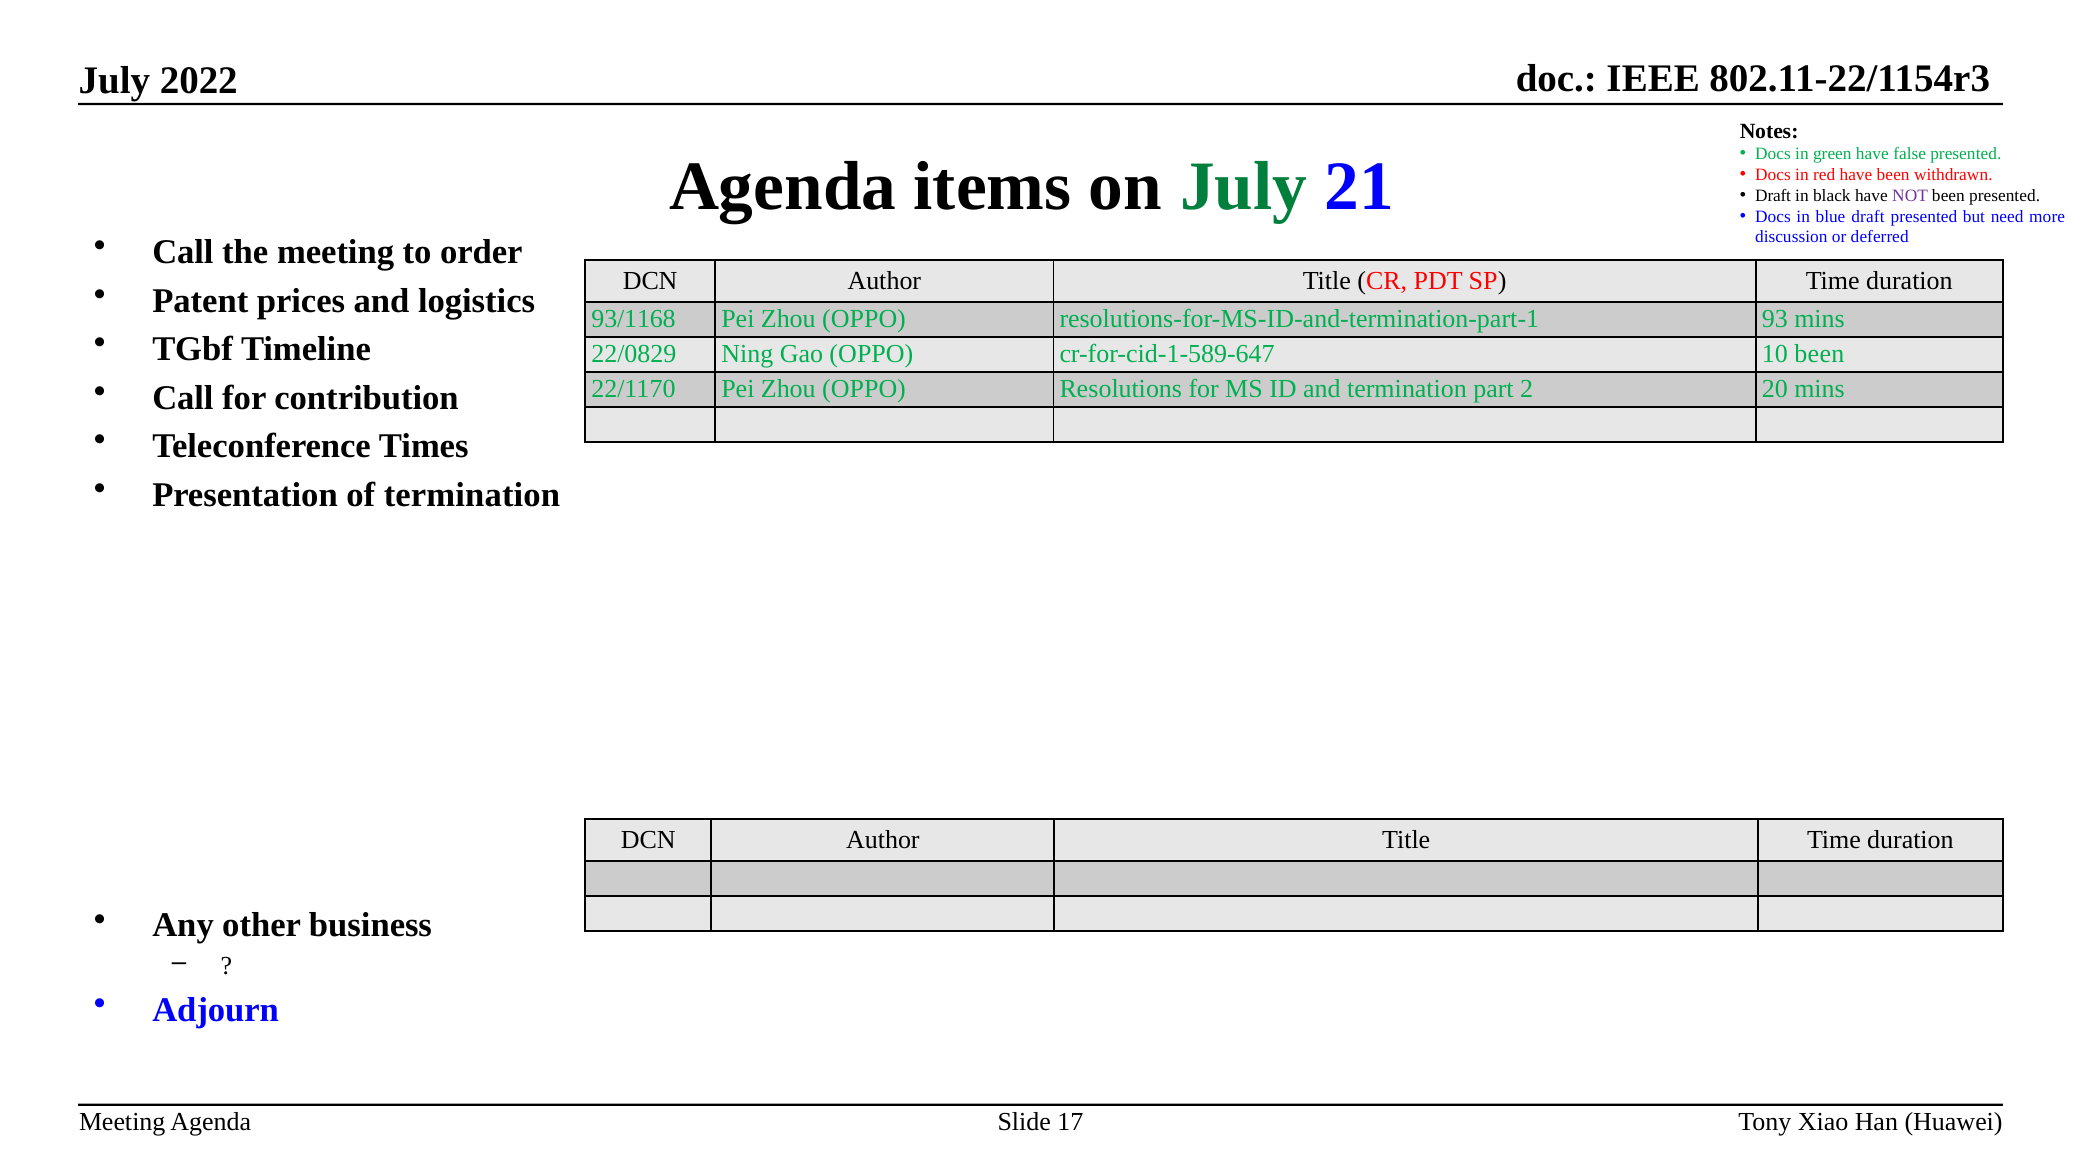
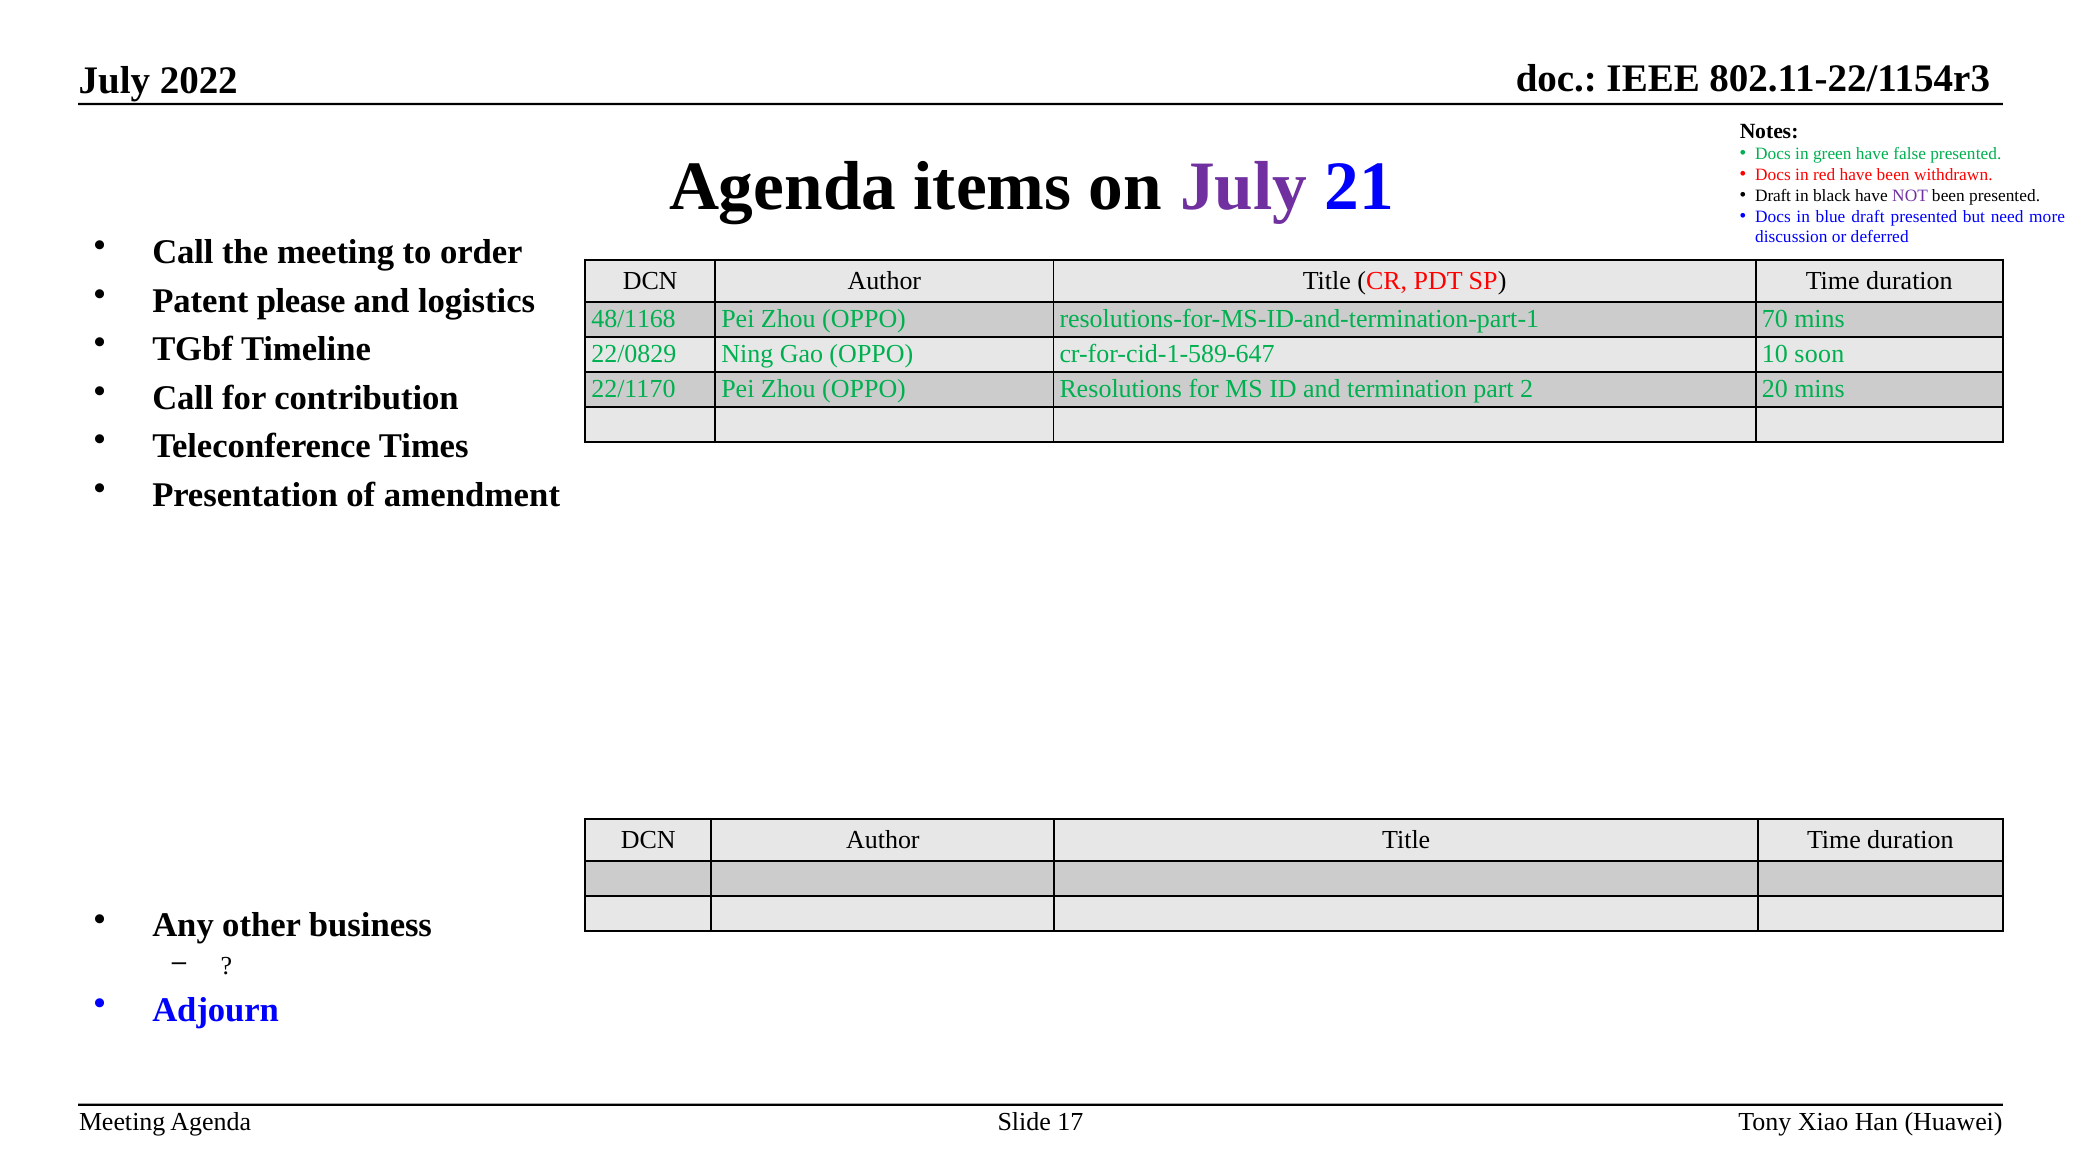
July colour: green -> purple (1244, 187)
prices: prices -> please (301, 301)
93/1168: 93/1168 -> 48/1168 (634, 320)
93: 93 -> 70 (1775, 320)
10 been: been -> soon (1819, 355)
of termination: termination -> amendment (472, 495)
